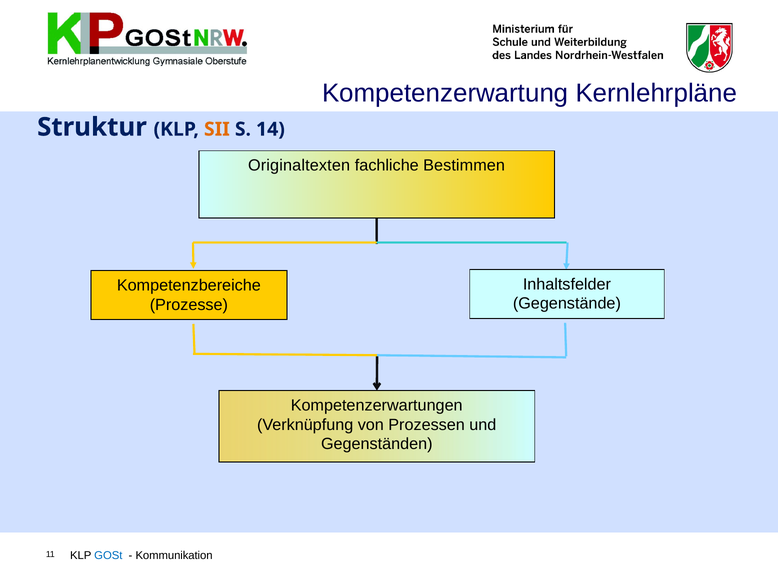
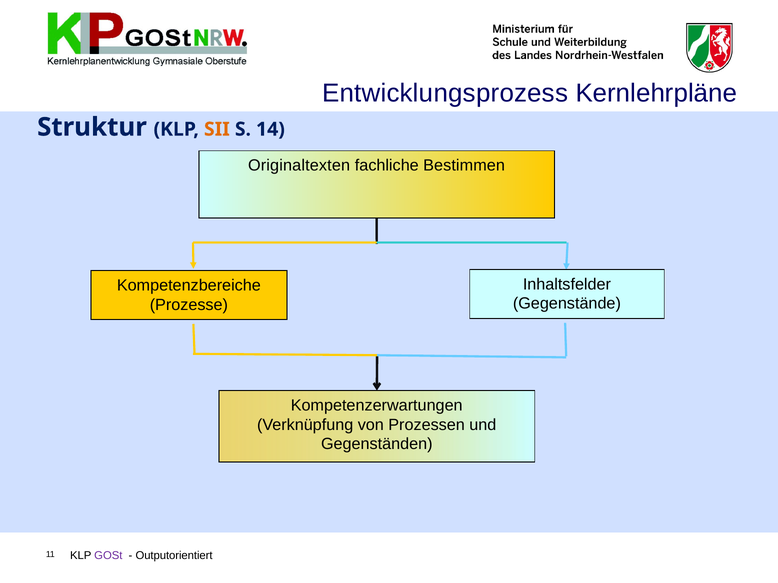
Kompetenzerwartung: Kompetenzerwartung -> Entwicklungsprozess (445, 93)
GOSt colour: blue -> purple (108, 556)
Kommunikation: Kommunikation -> Outputorientiert (174, 556)
